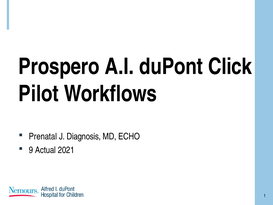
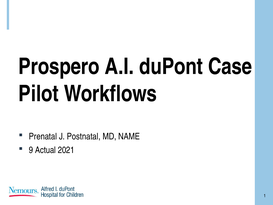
Click: Click -> Case (230, 66)
Diagnosis: Diagnosis -> Postnatal (84, 136)
ECHO: ECHO -> NAME (129, 136)
